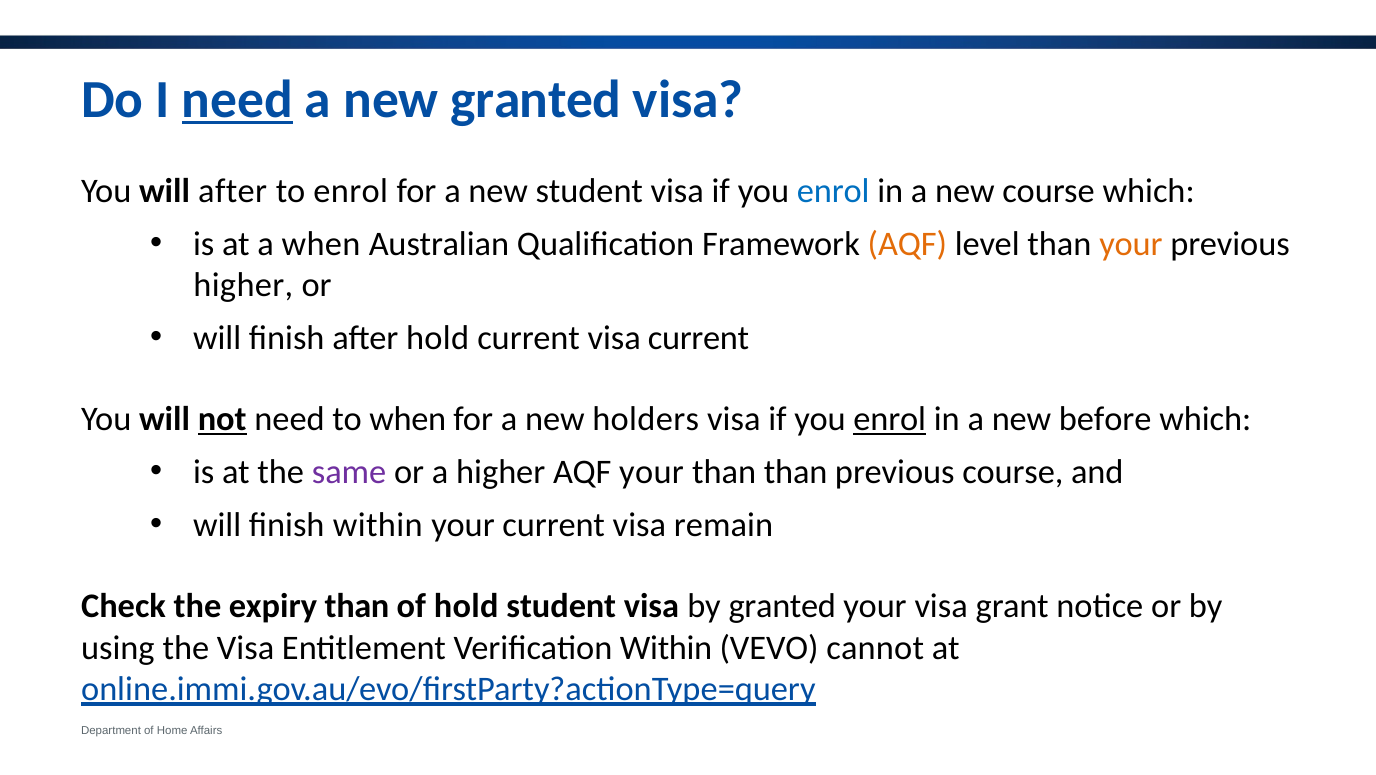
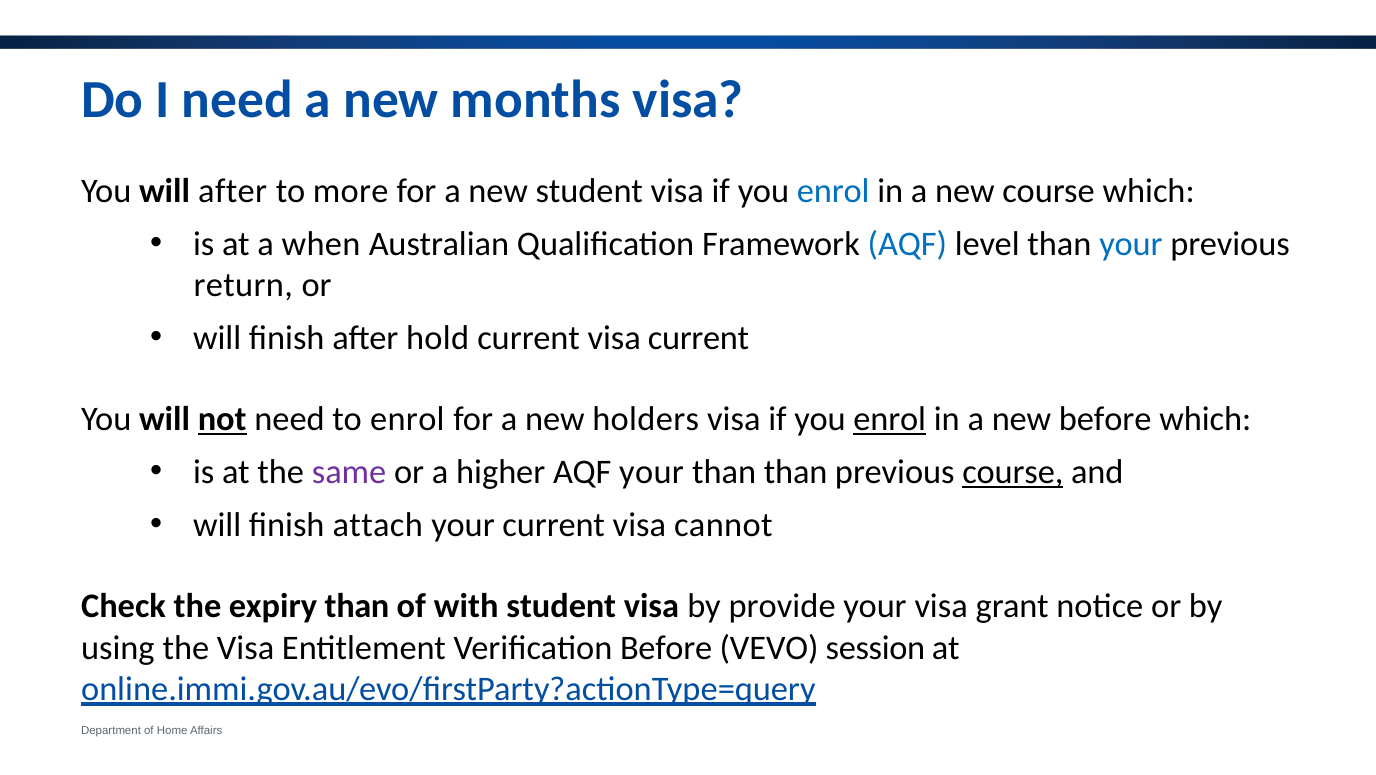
need underline: present -> none (237, 99)
new granted: granted -> months (536, 99)
to enrol: enrol -> more (351, 191)
AQF colour: orange -> blue (907, 244)
your colour: orange -> blue (1131, 244)
higher: higher -> return (243, 285)
to when: when -> enrol (407, 419)
course underline: none -> present (1013, 472)
finish within: within -> attach (378, 525)
remain: remain -> cannot (723, 525)
of hold: hold -> with (466, 606)
by granted: granted -> provide (782, 606)
Verification Within: Within -> Before (666, 647)
cannot: cannot -> session (875, 647)
